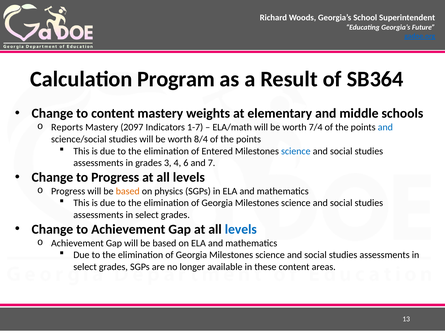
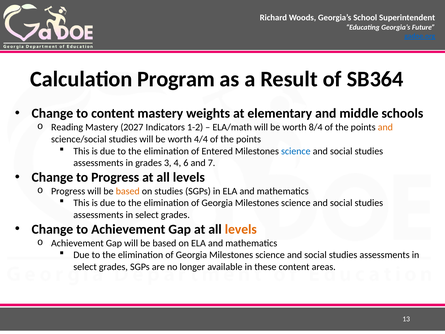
Reports: Reports -> Reading (67, 127)
2097: 2097 -> 2027 (132, 127)
1-7: 1-7 -> 1-2 (195, 127)
7/4: 7/4 -> 8/4 (316, 127)
and colour: blue -> orange (385, 127)
8/4: 8/4 -> 4/4 (201, 139)
on physics: physics -> studies (169, 191)
levels colour: blue -> orange (241, 229)
